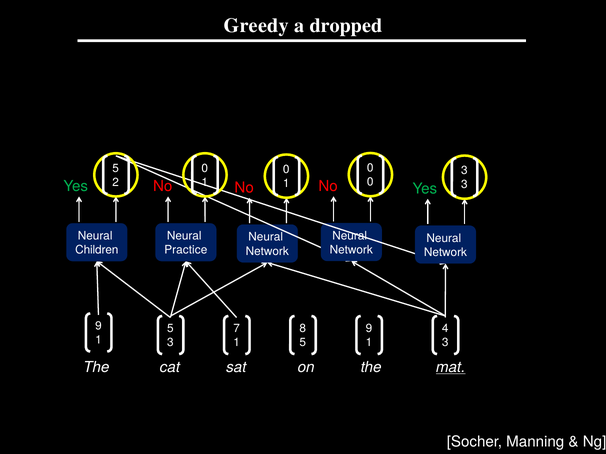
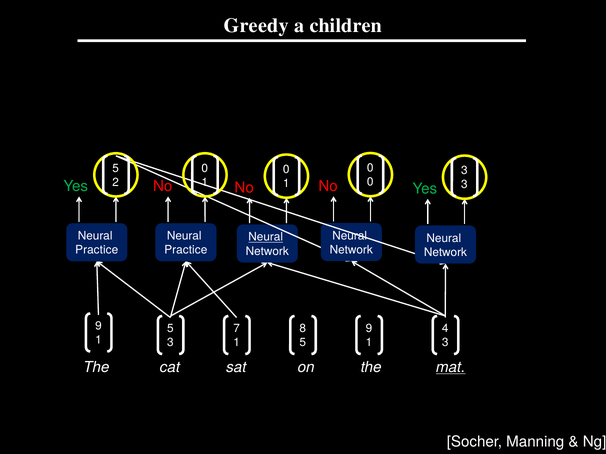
dropped: dropped -> children (346, 26)
Neural underline: none -> present (266, 237)
Children: Children -> Practice (97, 250)
